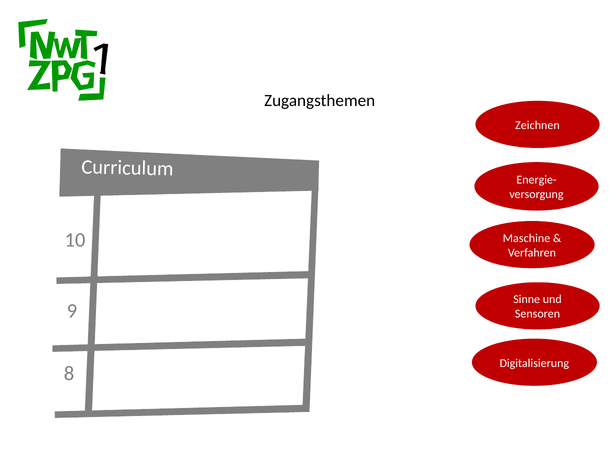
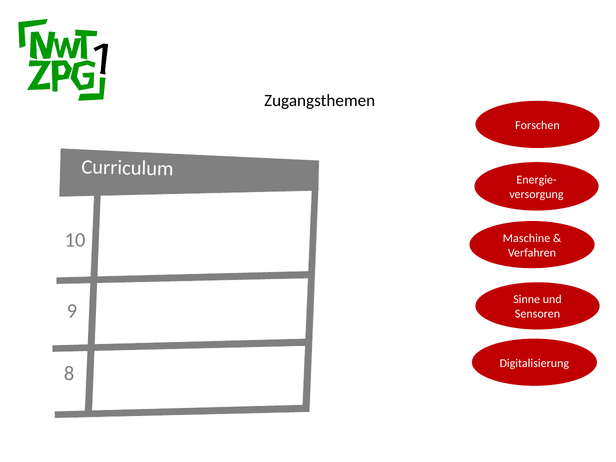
Zeichnen: Zeichnen -> Forschen (537, 125)
